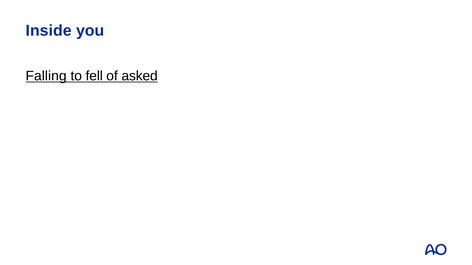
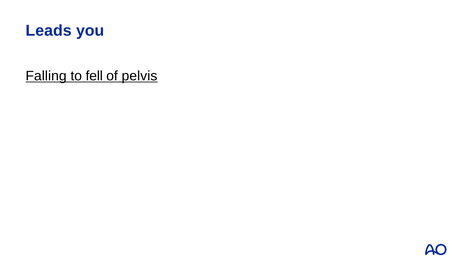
Inside: Inside -> Leads (49, 31)
asked: asked -> pelvis (139, 76)
